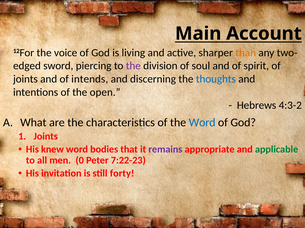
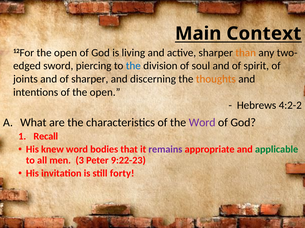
Account: Account -> Context (264, 34)
12For the voice: voice -> open (66, 53)
the colour: purple -> blue (133, 66)
of intends: intends -> sharper (90, 79)
thoughts colour: blue -> orange (216, 79)
4:3-2: 4:3-2 -> 4:2-2 (290, 106)
Word colour: blue -> purple (202, 123)
1 Joints: Joints -> Recall (46, 137)
0: 0 -> 3 (80, 161)
7:22-23: 7:22-23 -> 9:22-23 (128, 161)
